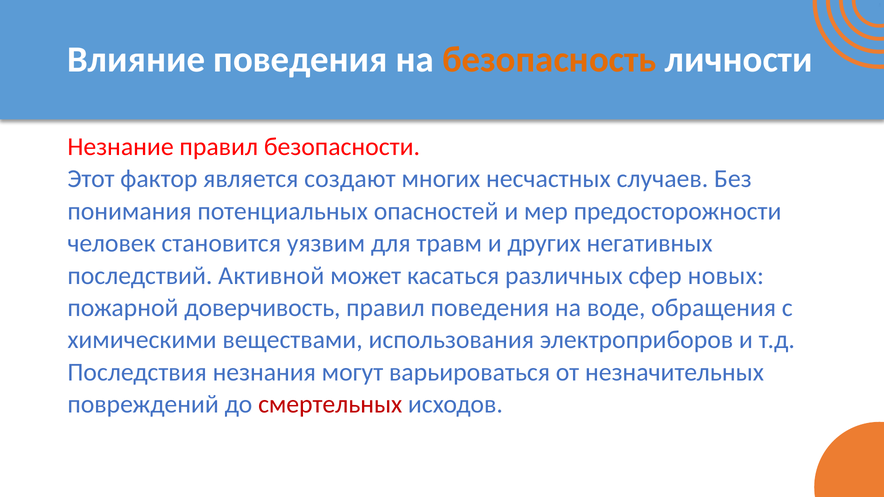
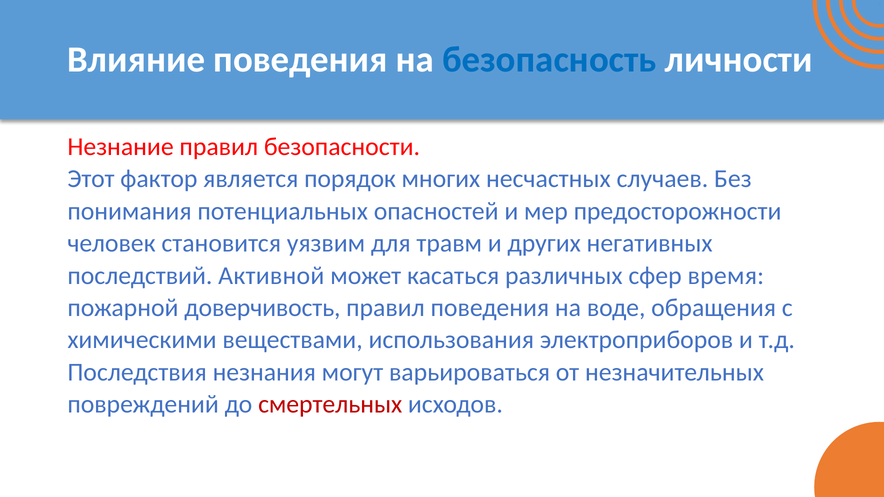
безопасность colour: orange -> blue (549, 59)
создают: создают -> порядок (350, 179)
новых: новых -> время (726, 276)
